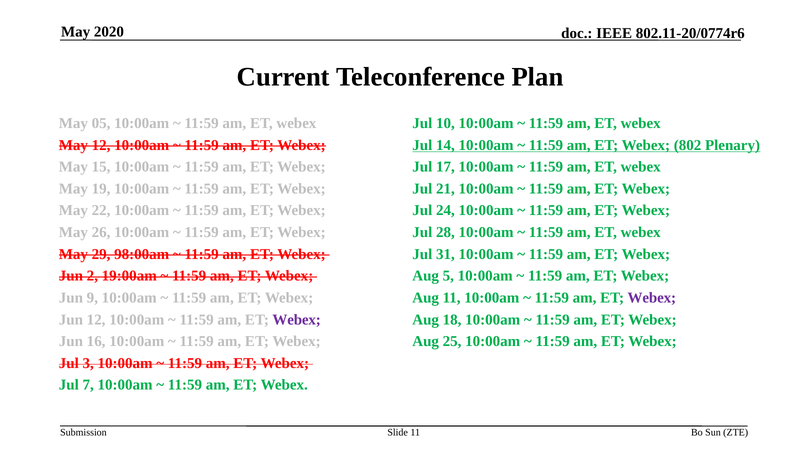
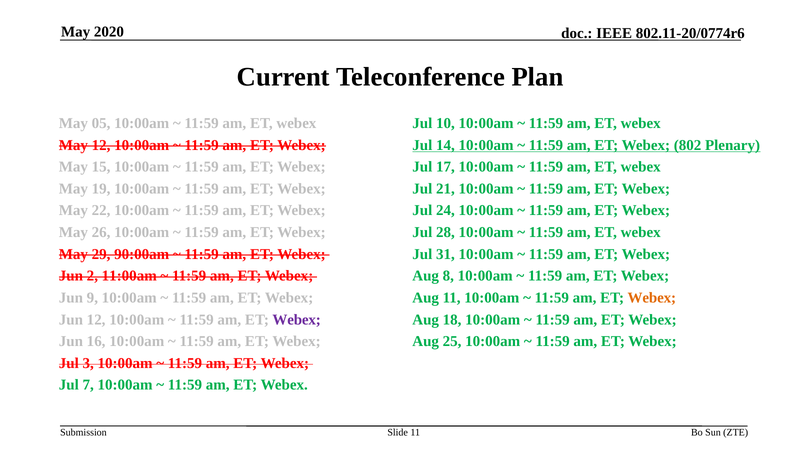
98:00am: 98:00am -> 90:00am (142, 254)
19:00am: 19:00am -> 11:00am (129, 276)
5: 5 -> 8 (448, 276)
Webex colour: purple -> orange (652, 297)
